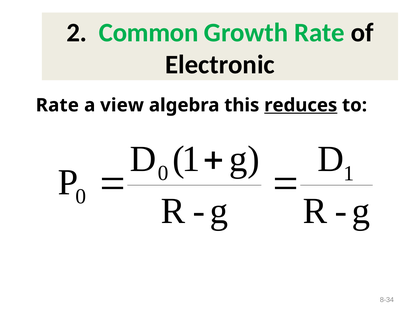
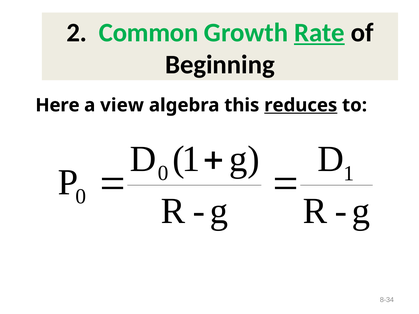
Rate underline: none -> present (319, 33)
Electronic: Electronic -> Beginning (220, 65)
Rate: Rate -> Here (57, 105)
